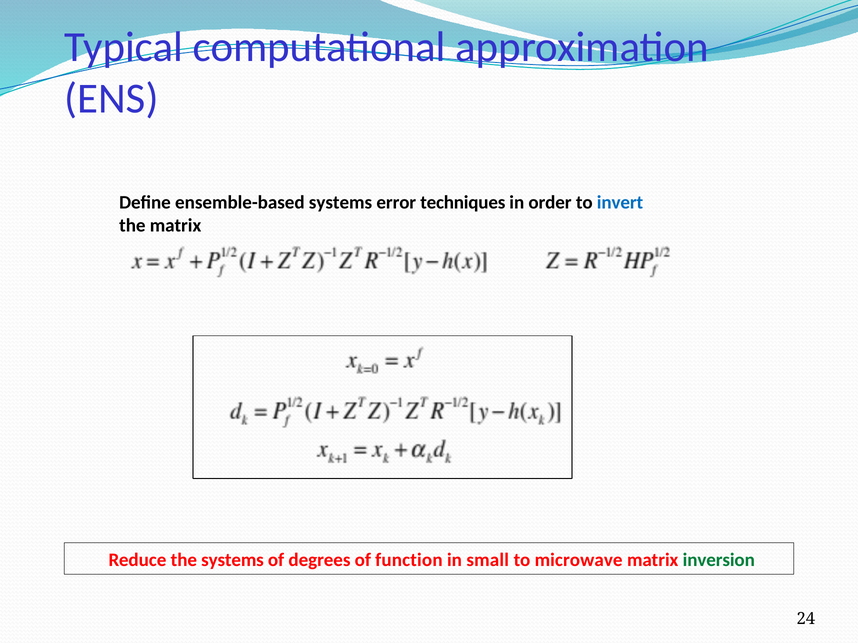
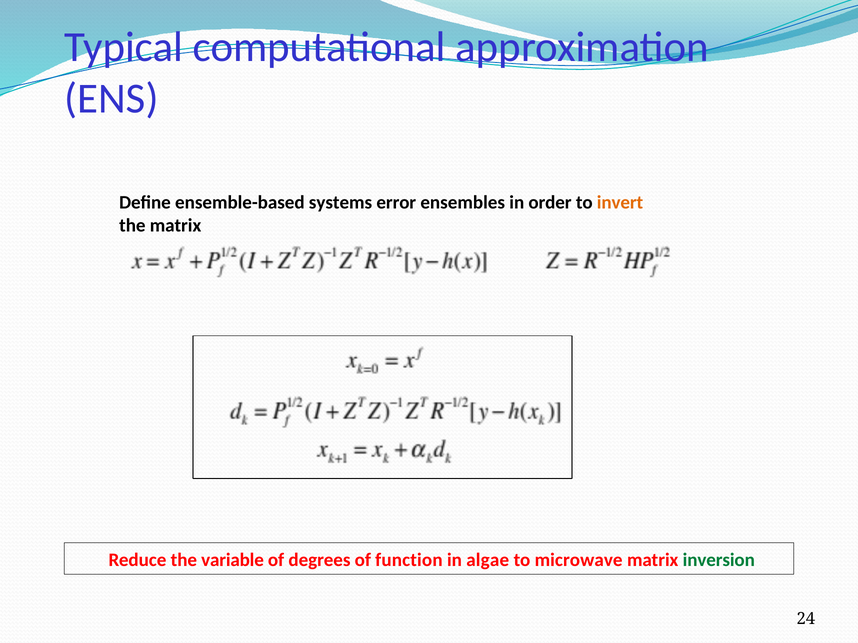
techniques: techniques -> ensembles (463, 203)
invert colour: blue -> orange (620, 203)
the systems: systems -> variable (233, 560)
small: small -> algae (488, 560)
